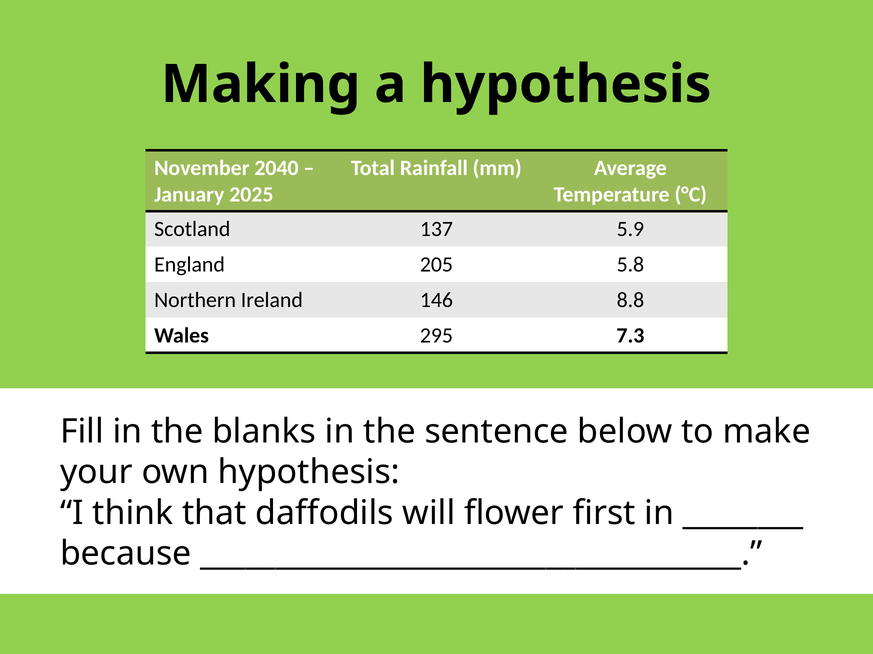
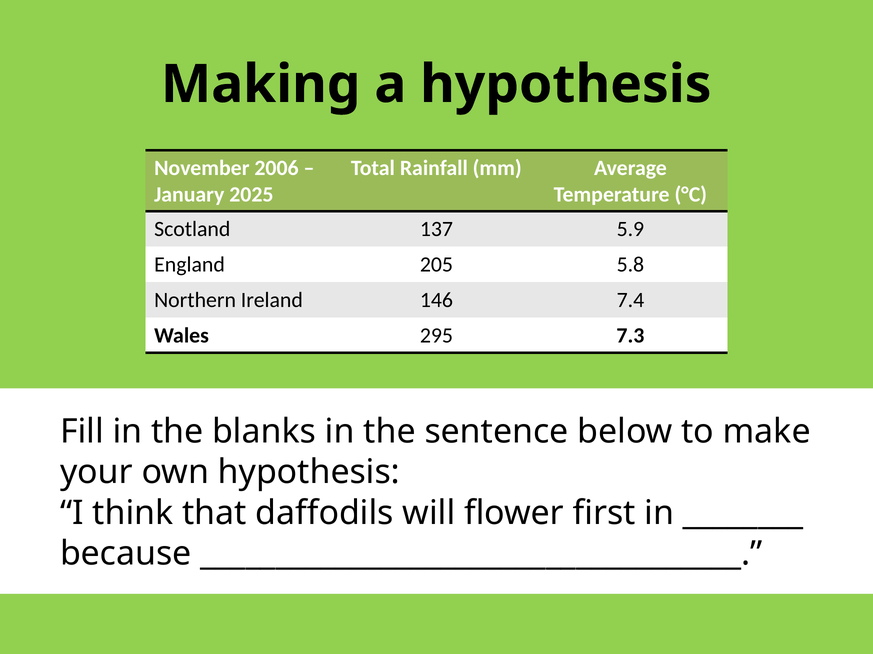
2040: 2040 -> 2006 (277, 168)
8.8: 8.8 -> 7.4 (630, 300)
